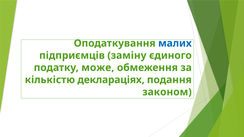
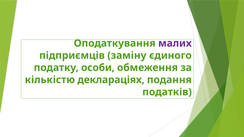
малих colour: blue -> purple (175, 43)
може: може -> особи (98, 68)
законом: законом -> податків (167, 92)
